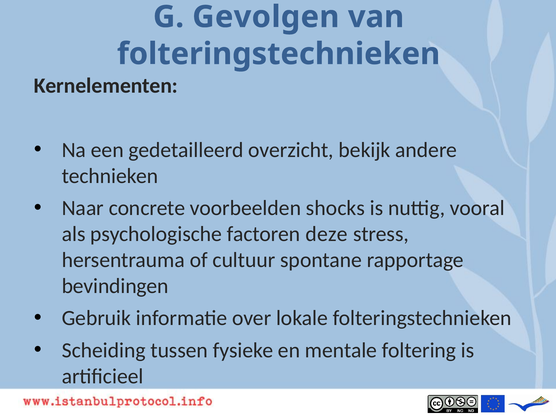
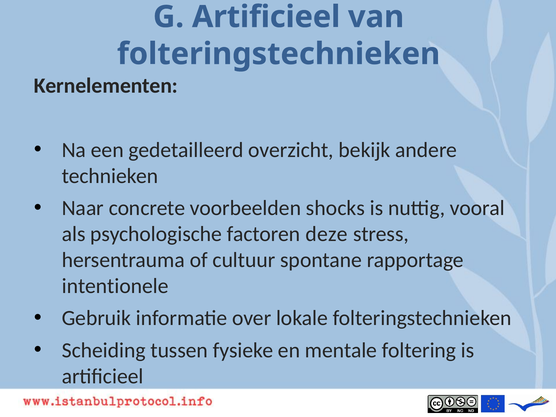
G Gevolgen: Gevolgen -> Artificieel (266, 17)
bevindingen: bevindingen -> intentionele (115, 286)
